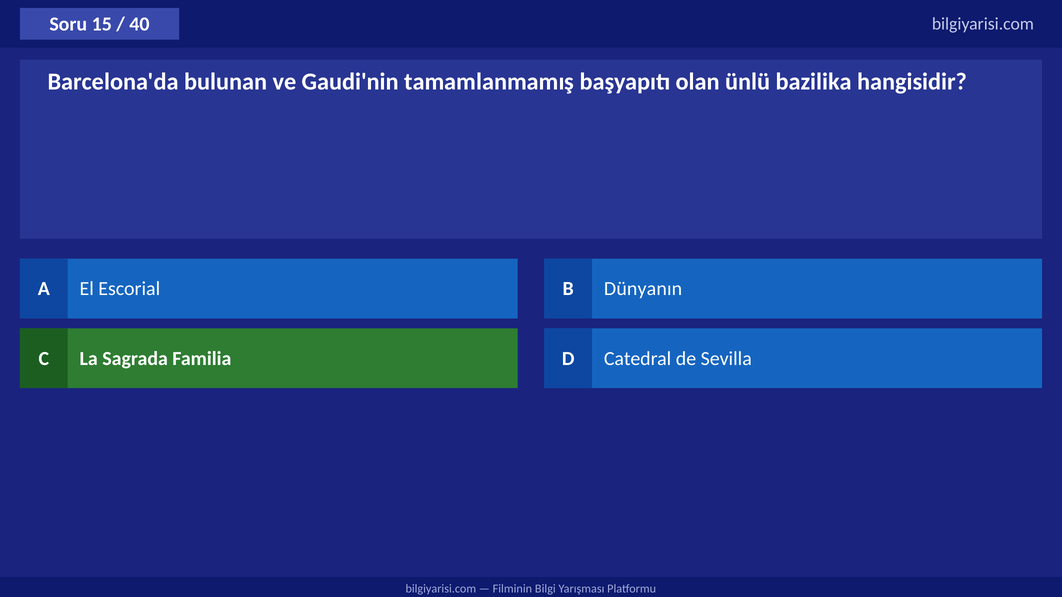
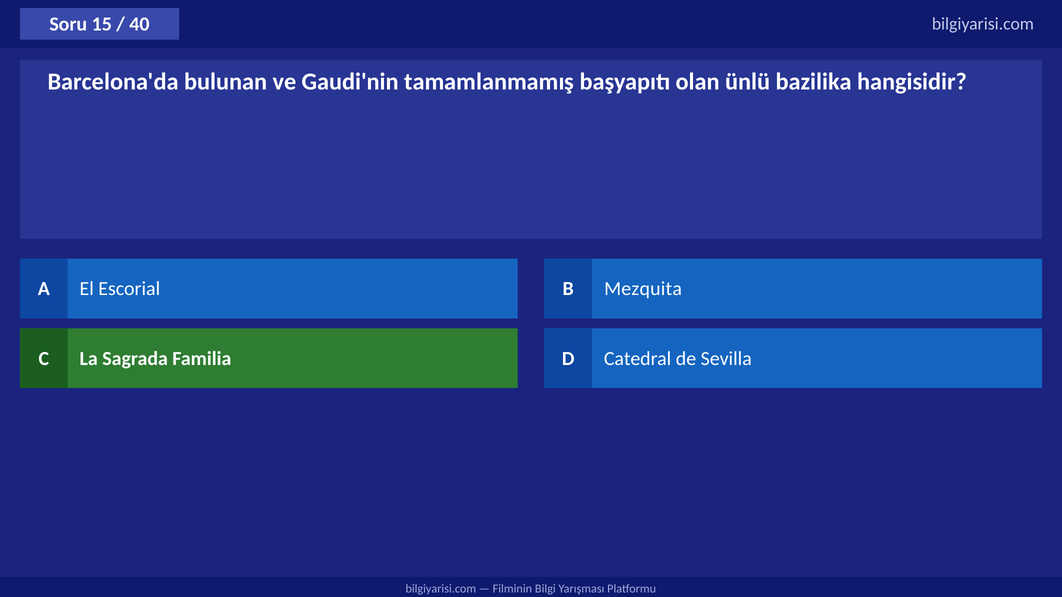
Dünyanın: Dünyanın -> Mezquita (643, 289)
